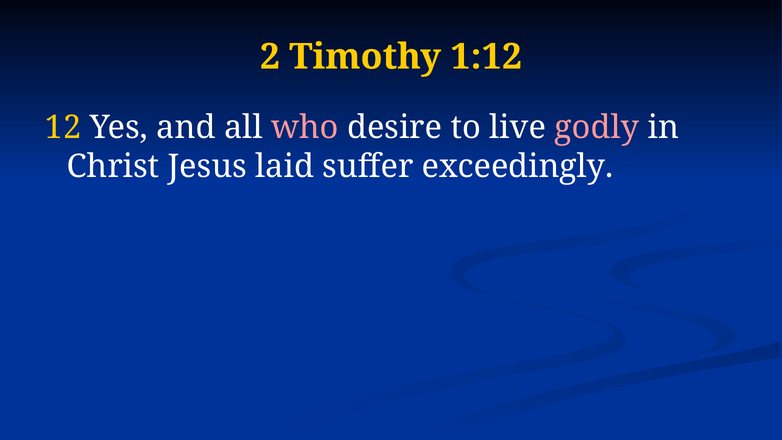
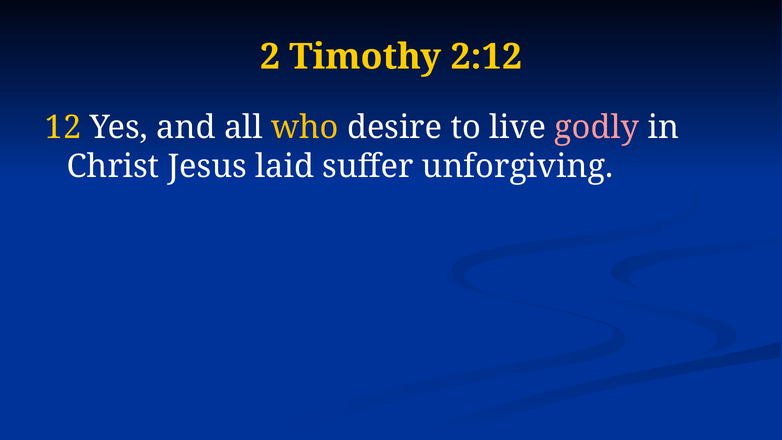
1:12: 1:12 -> 2:12 (486, 57)
who colour: pink -> yellow (305, 127)
exceedingly: exceedingly -> unforgiving (518, 166)
